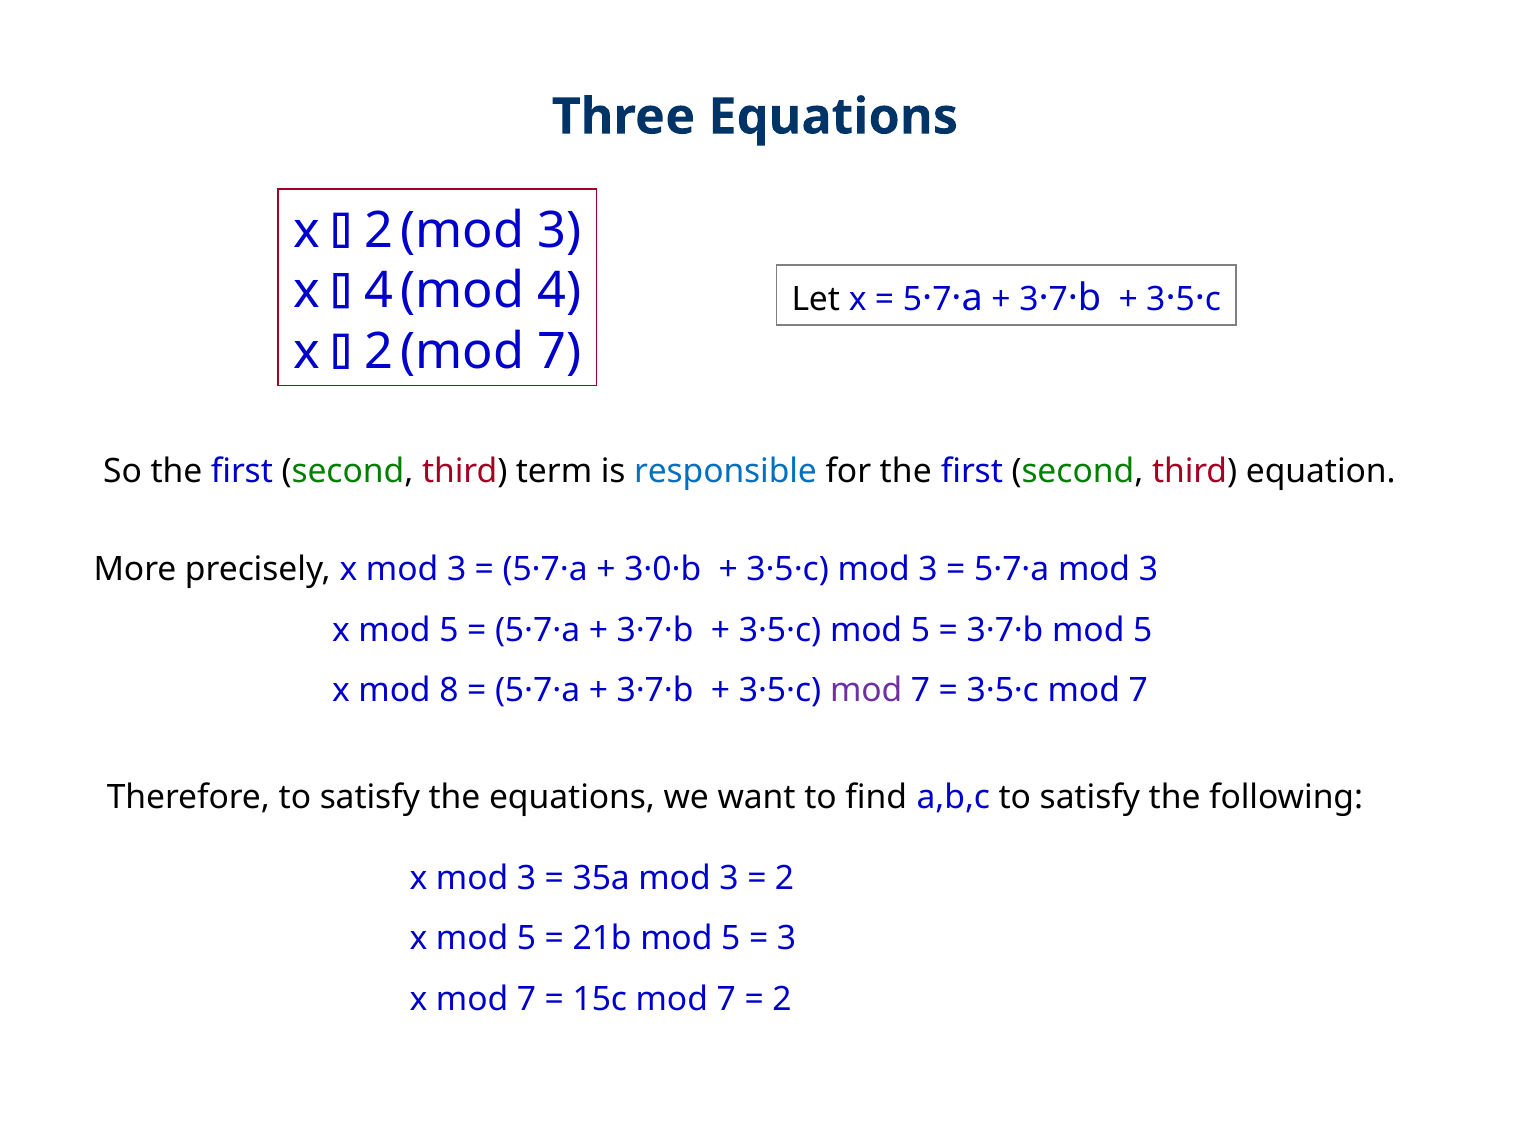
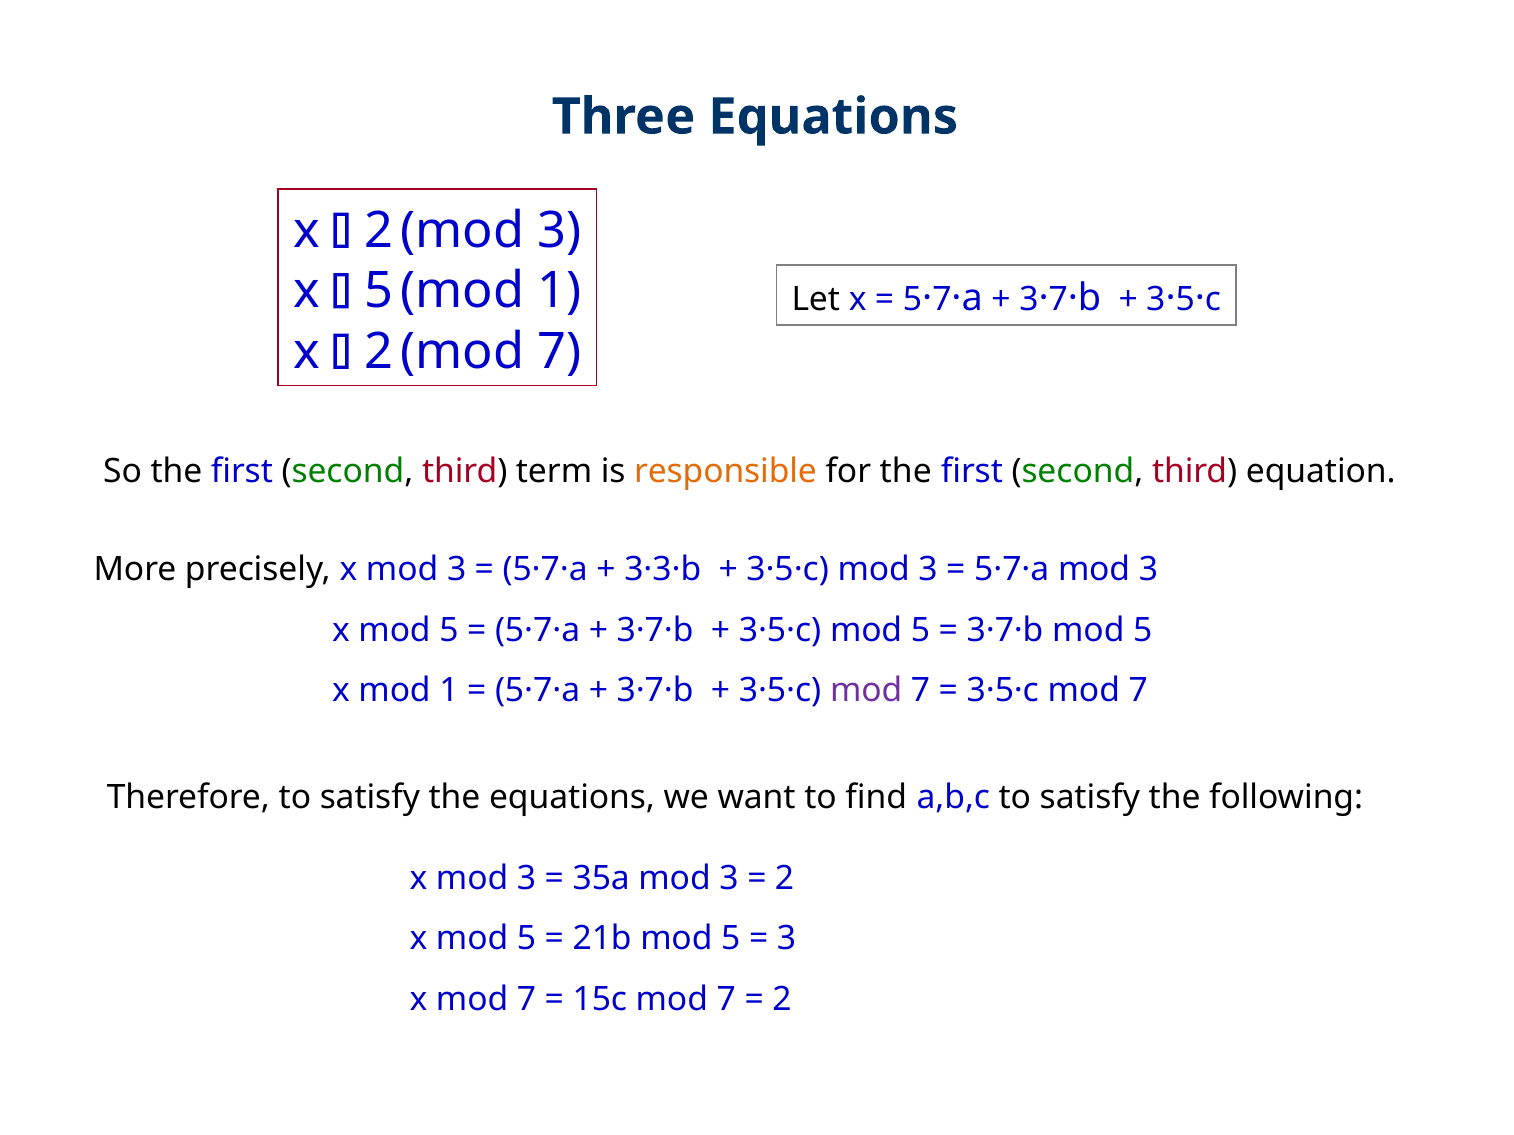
4: 4 -> 5 (379, 291)
4: 4 -> 1 (560, 291)
responsible colour: blue -> orange (726, 472)
3·0·b: 3·0·b -> 3·3·b (663, 570)
x mod 8: 8 -> 1 (449, 691)
